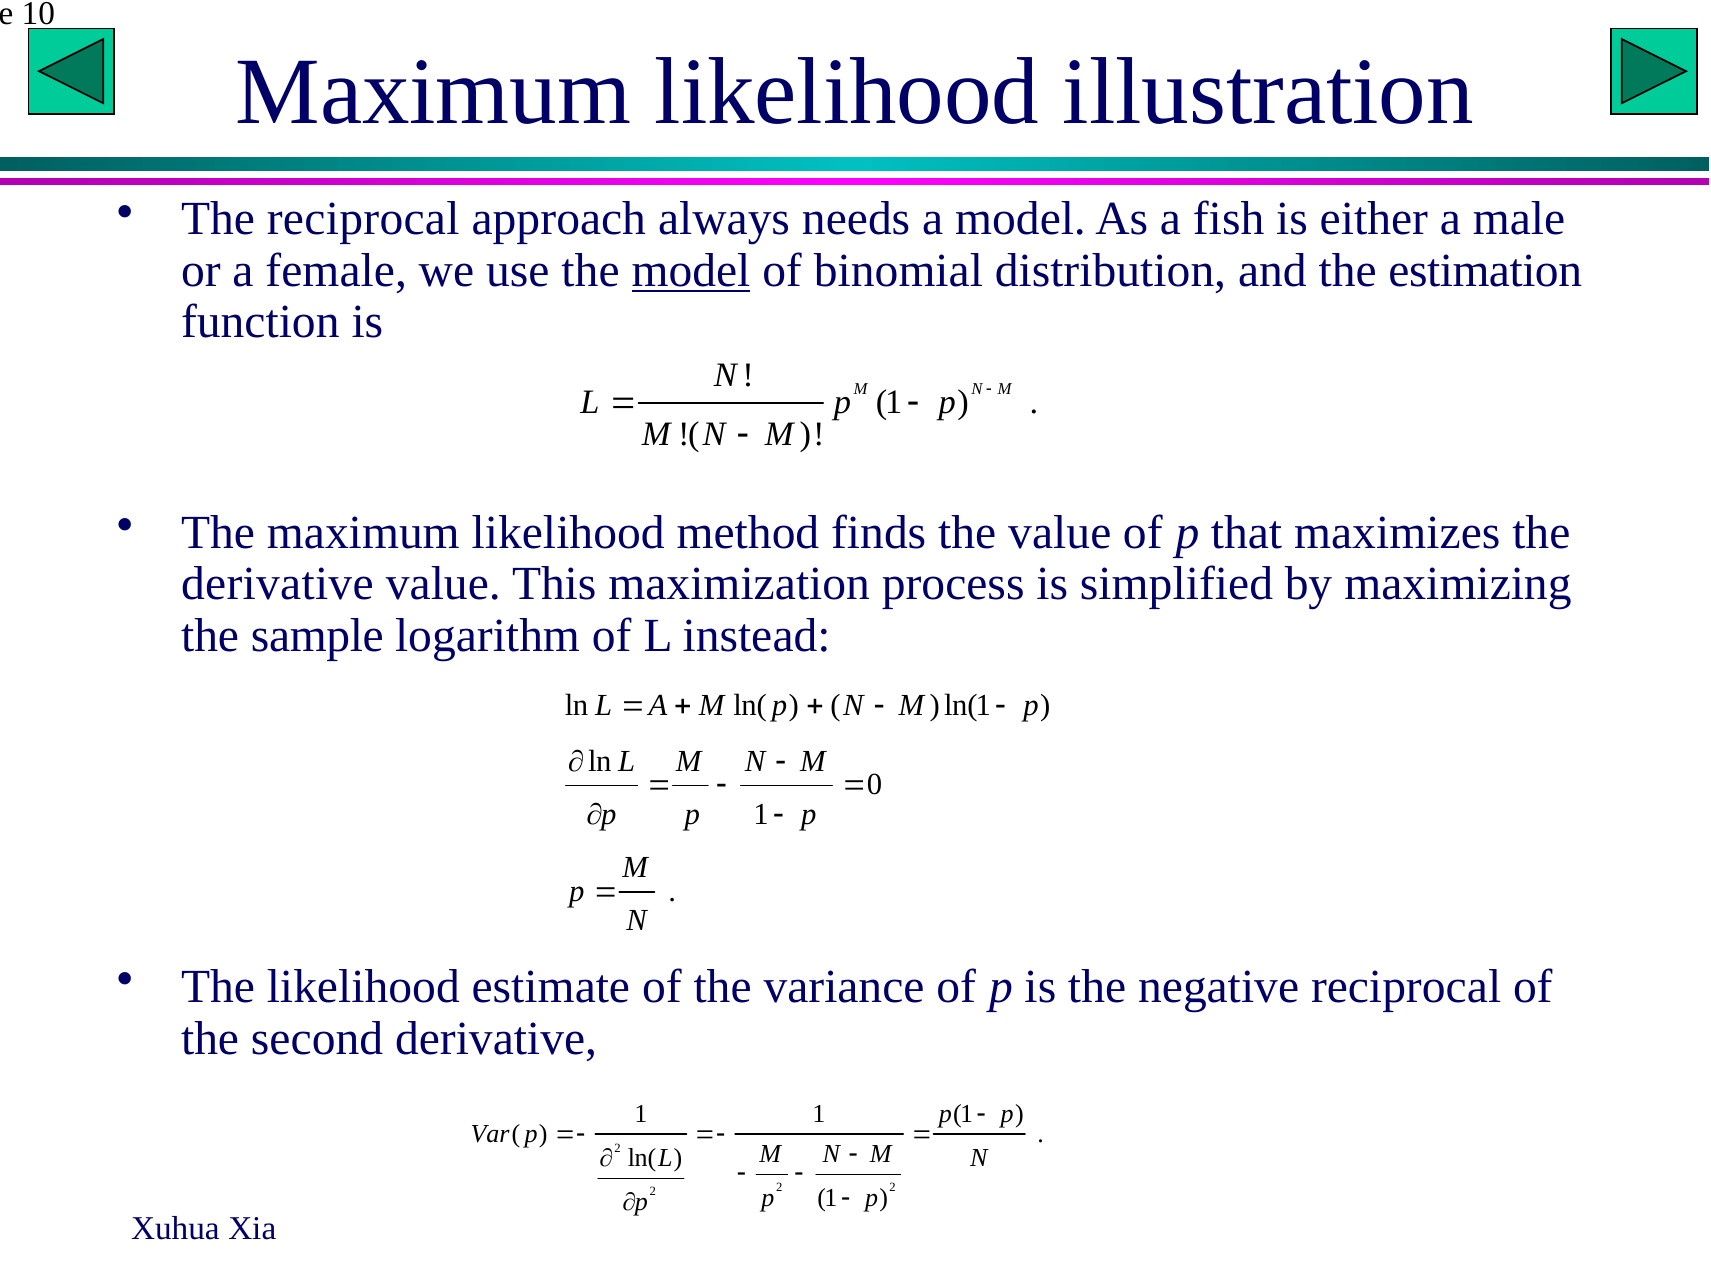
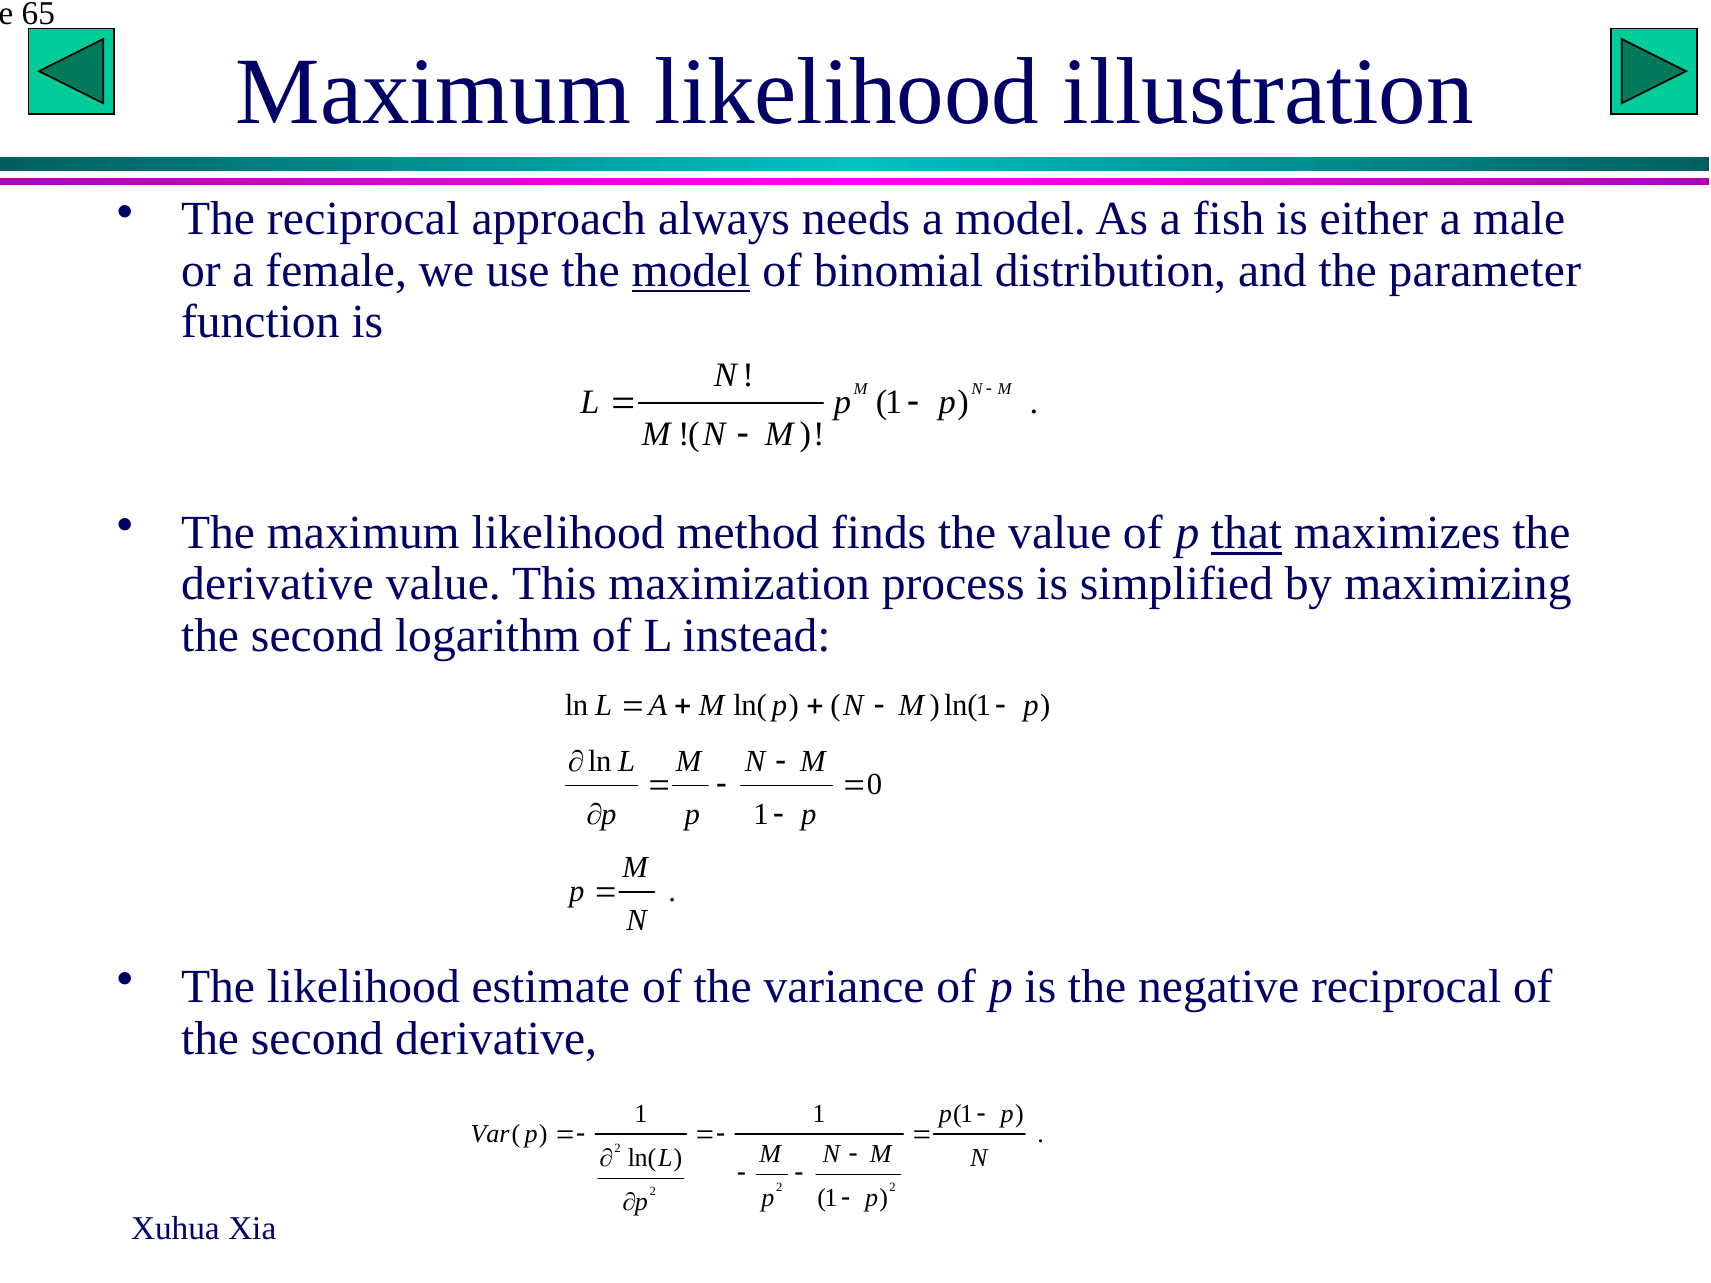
10: 10 -> 65 (38, 14)
estimation: estimation -> parameter (1485, 271)
that underline: none -> present (1247, 533)
sample: sample -> second (317, 636)
